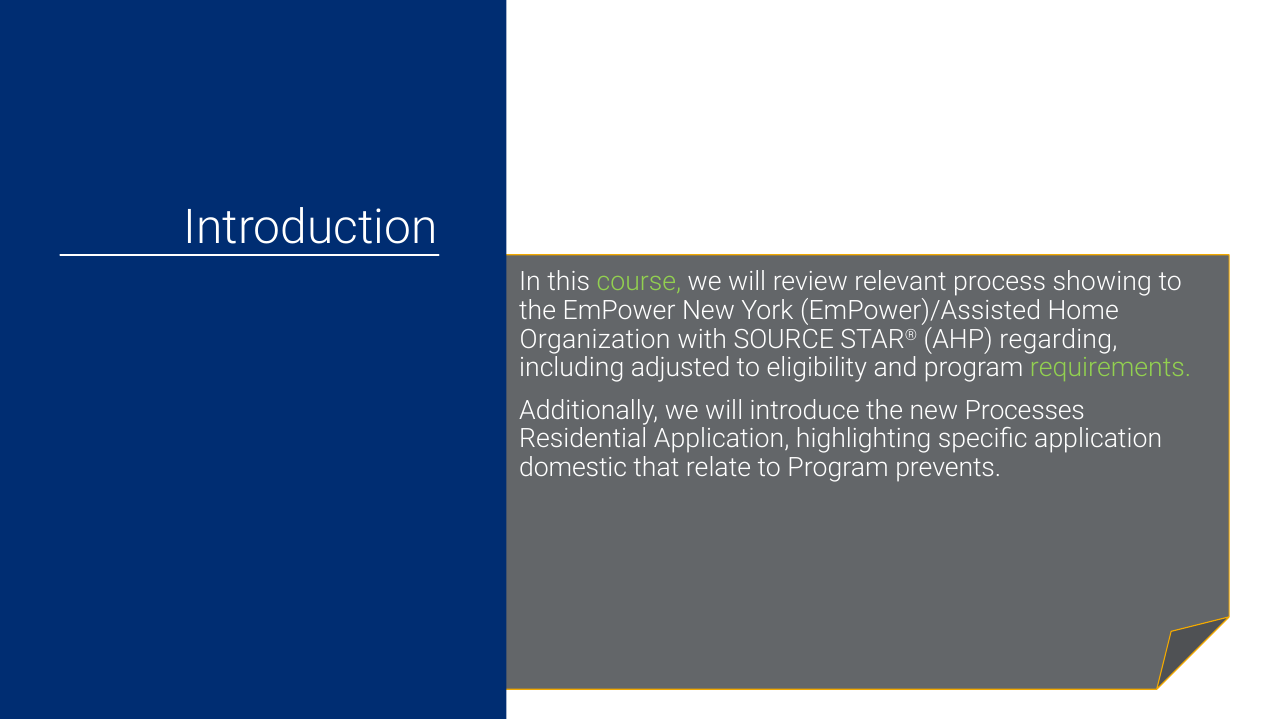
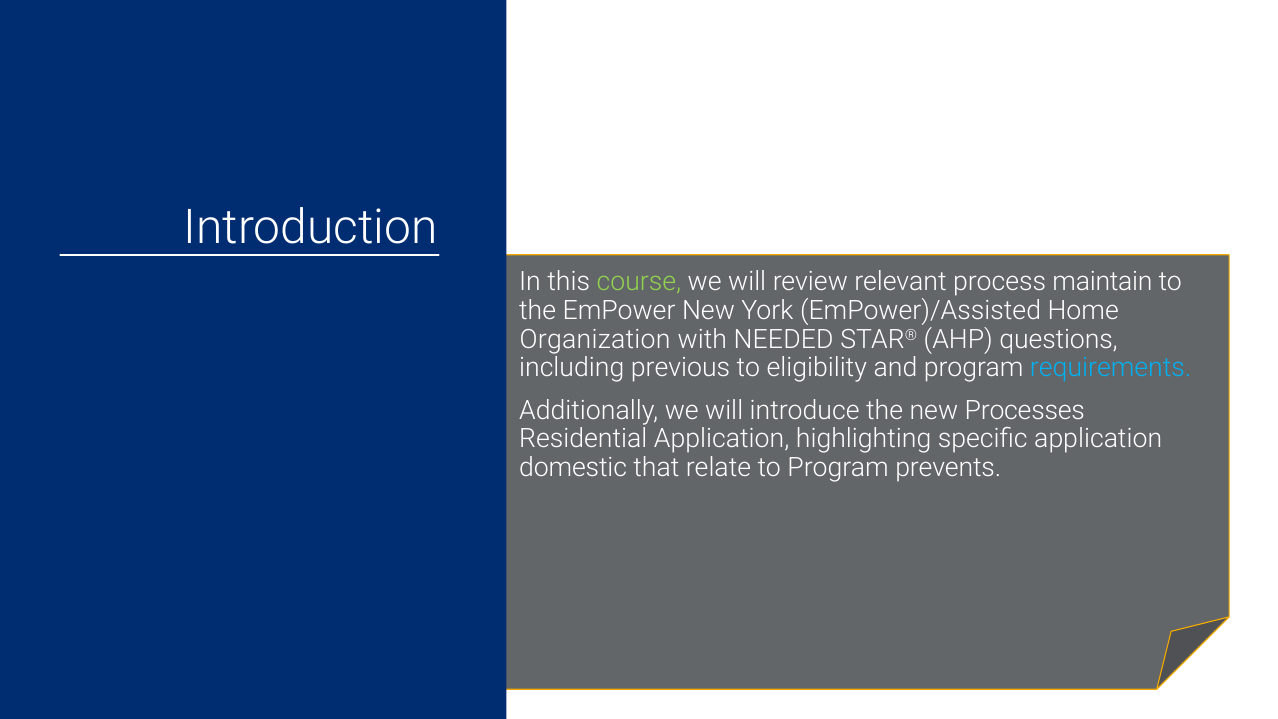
showing: showing -> maintain (1102, 282)
SOURCE: SOURCE -> NEEDED (784, 339)
regarding: regarding -> questions (1059, 339)
adjusted: adjusted -> previous (681, 368)
requirements colour: light green -> light blue (1111, 368)
